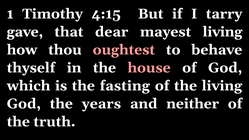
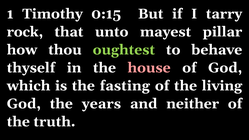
4:15: 4:15 -> 0:15 (106, 14)
gave: gave -> rock (25, 32)
dear: dear -> unto (112, 32)
mayest living: living -> pillar (222, 32)
oughtest colour: pink -> light green (124, 50)
